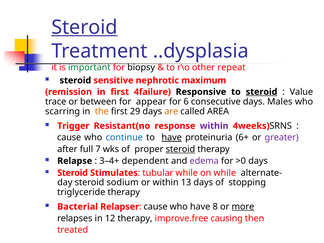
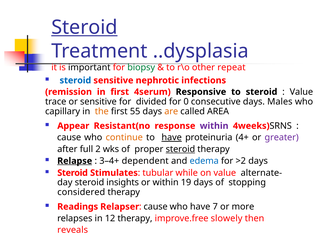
important colour: green -> black (89, 68)
biopsy colour: black -> green (141, 68)
steroid colour: black -> blue (75, 80)
maximum: maximum -> infections (204, 80)
4failure: 4failure -> 4serum (152, 92)
steroid underline: present -> none (262, 92)
or between: between -> sensitive (98, 102)
appear: appear -> divided (151, 102)
6: 6 -> 0 (186, 102)
scarring: scarring -> capillary (63, 111)
29: 29 -> 55 (135, 111)
Trigger: Trigger -> Appear (73, 126)
continue colour: blue -> orange (124, 138)
6+: 6+ -> 4+ (242, 138)
7: 7 -> 2 (98, 149)
Relapse underline: none -> present (75, 161)
edema colour: purple -> blue (204, 161)
>0: >0 -> >2 (241, 161)
on while: while -> value (225, 173)
sodium: sodium -> insights (123, 182)
13: 13 -> 19 (186, 182)
triglyceride: triglyceride -> considered (81, 192)
Bacterial: Bacterial -> Readings (78, 207)
8: 8 -> 7 (215, 207)
more underline: present -> none (243, 207)
causing: causing -> slowely (227, 218)
treated: treated -> reveals (73, 230)
